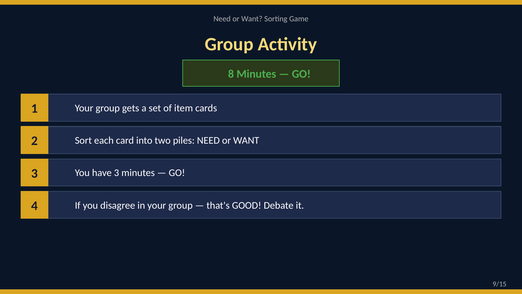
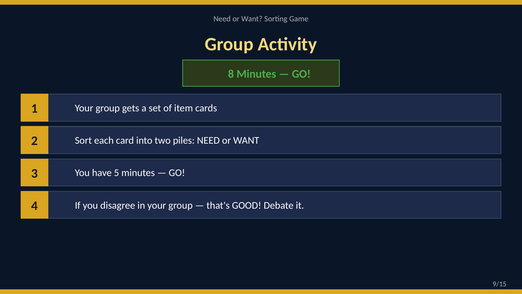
have 3: 3 -> 5 (117, 173)
